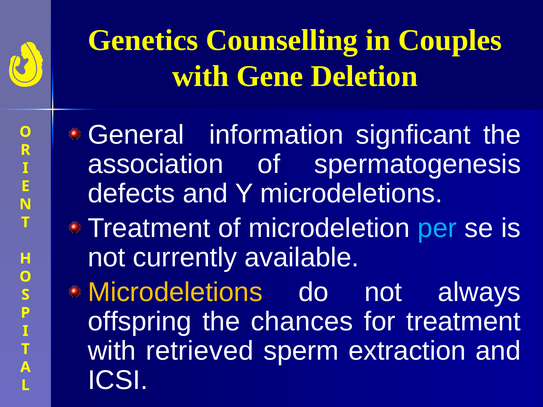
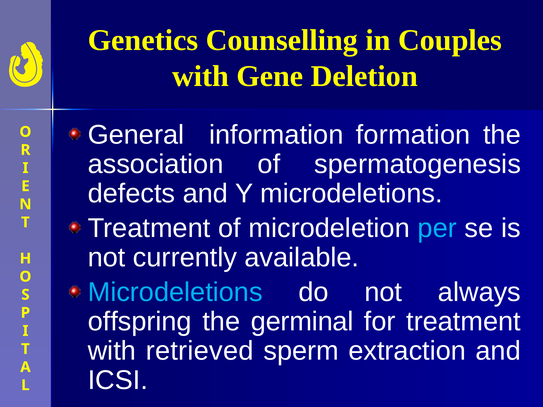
signficant: signficant -> formation (413, 135)
Microdeletions colour: yellow -> light blue (175, 292)
chances: chances -> germinal (302, 322)
